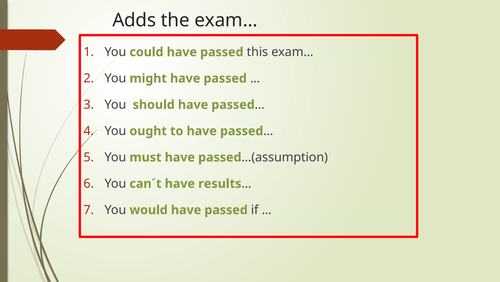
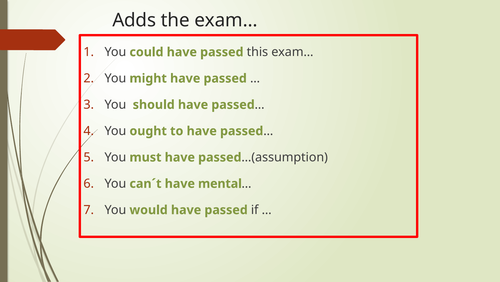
results: results -> mental (220, 183)
